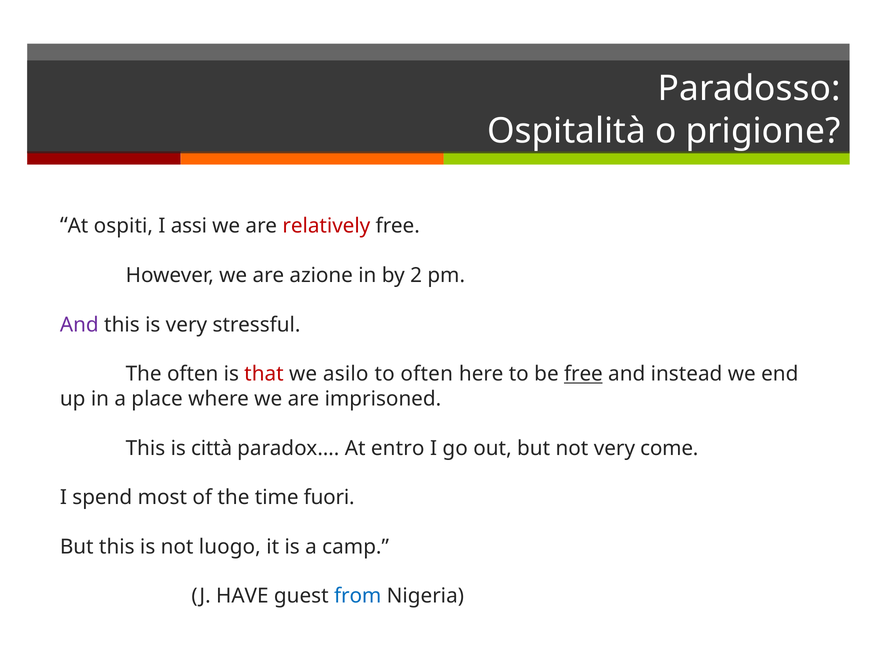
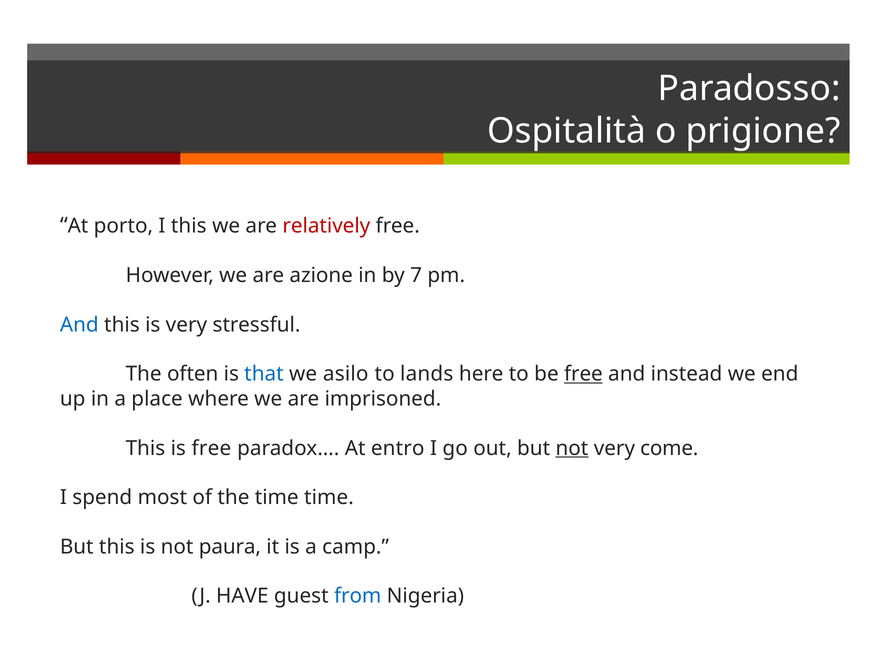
ospiti: ospiti -> porto (123, 226)
I assi: assi -> this (189, 226)
2: 2 -> 7 (416, 275)
And colour: purple -> blue (79, 325)
that colour: red -> blue (264, 374)
to often: often -> lands (427, 374)
is città: città -> free (211, 448)
not underline: none -> present (572, 448)
time fuori: fuori -> time (329, 497)
luogo: luogo -> paura (230, 546)
